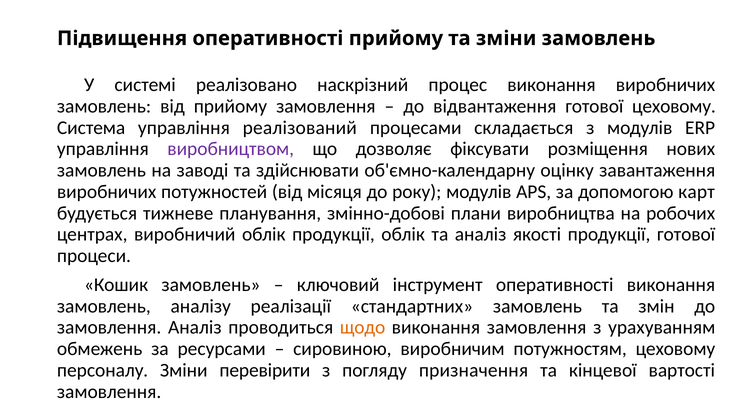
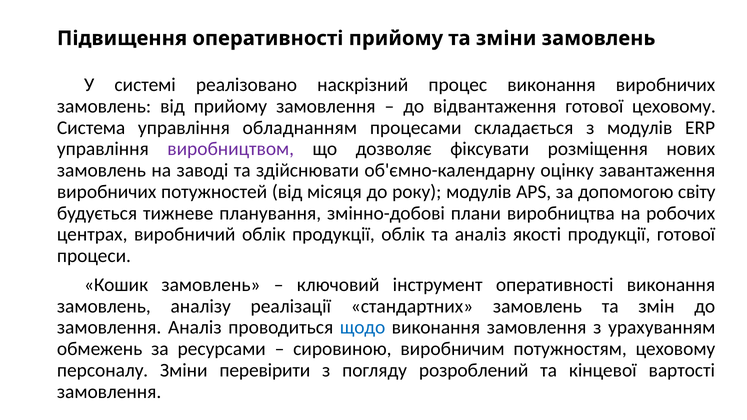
реалізований: реалізований -> обладнанням (300, 128)
карт: карт -> світу (697, 192)
щодо colour: orange -> blue (363, 328)
призначення: призначення -> розроблений (474, 370)
